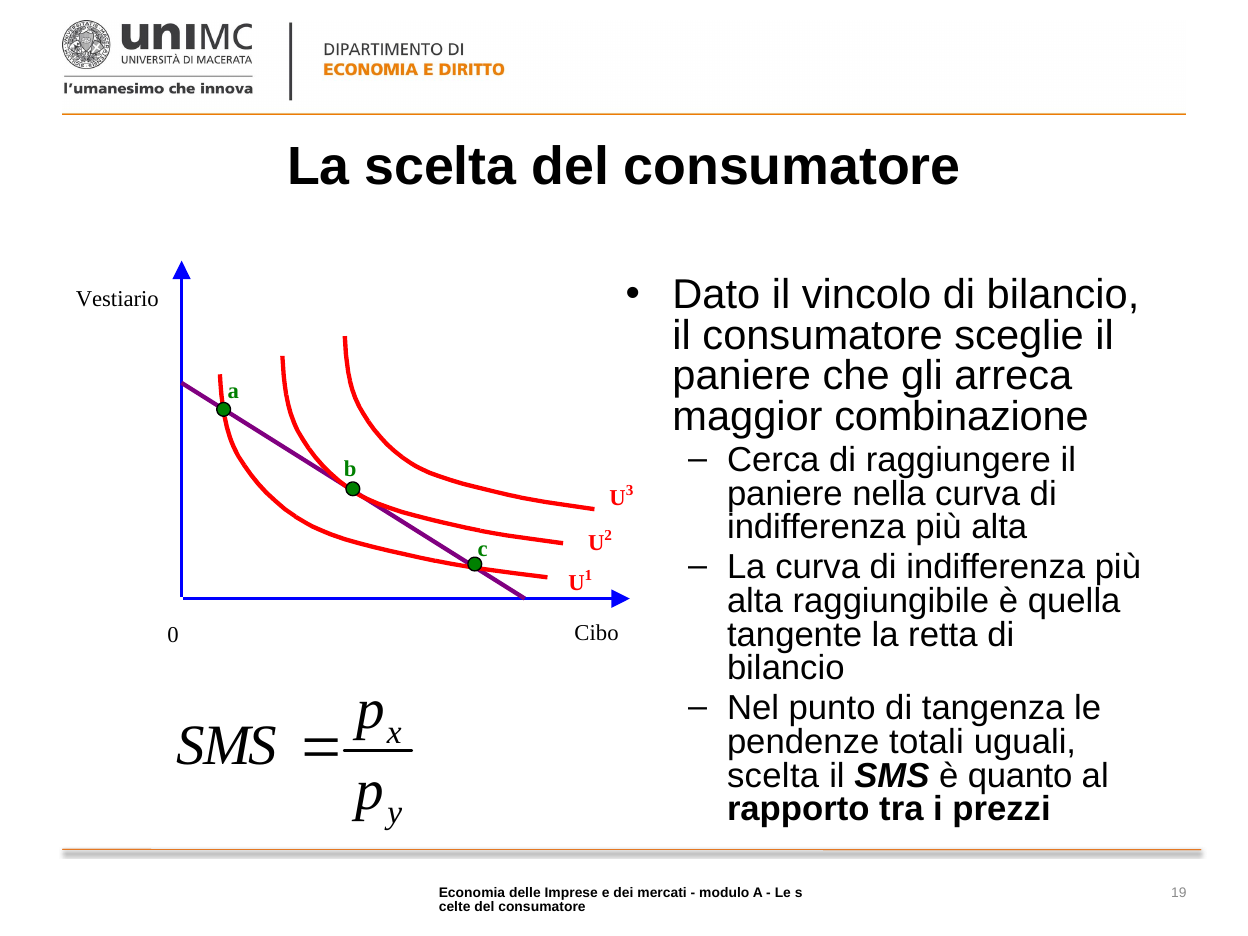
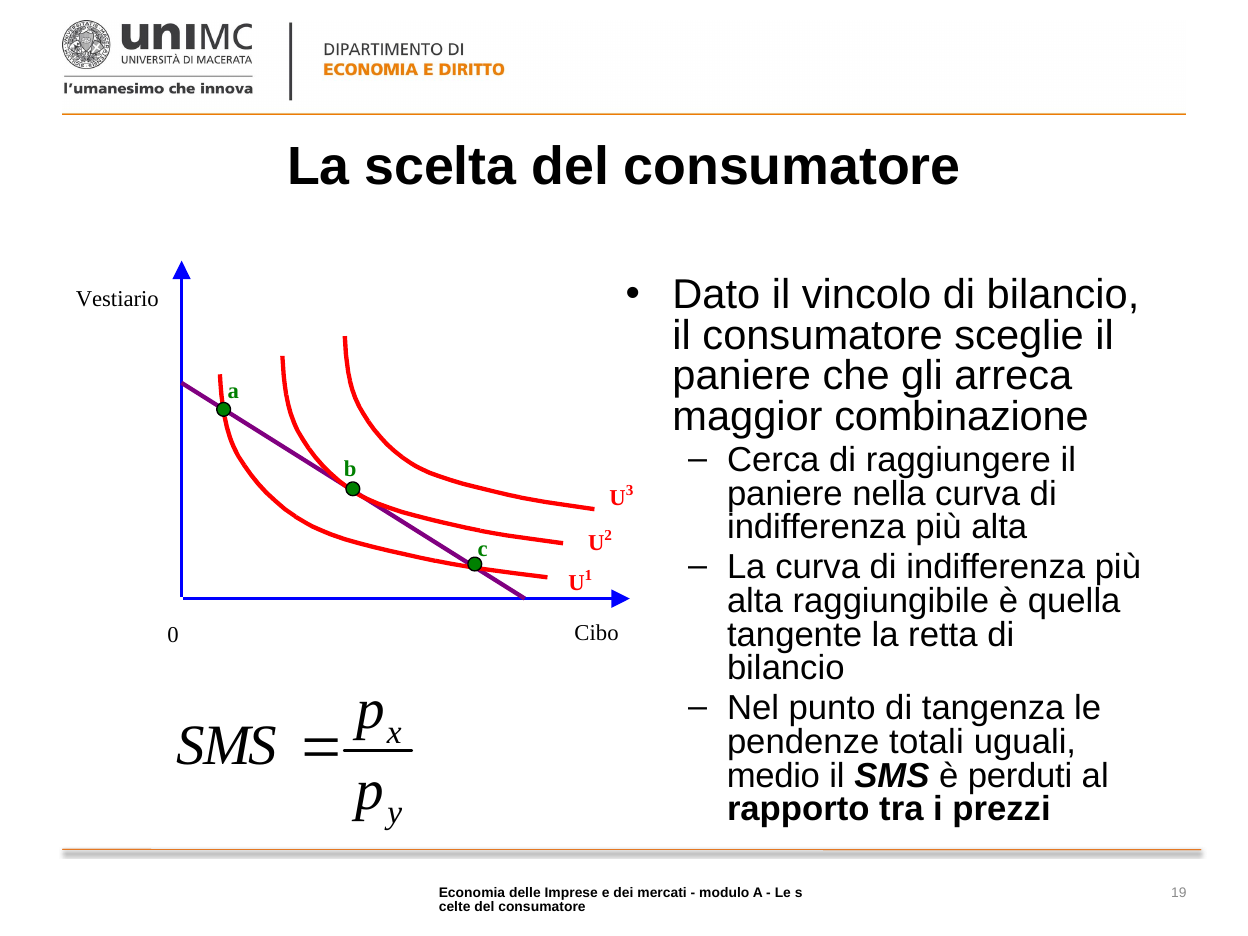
scelta: scelta -> medio (773, 776)
quanto: quanto -> perduti (1020, 776)
